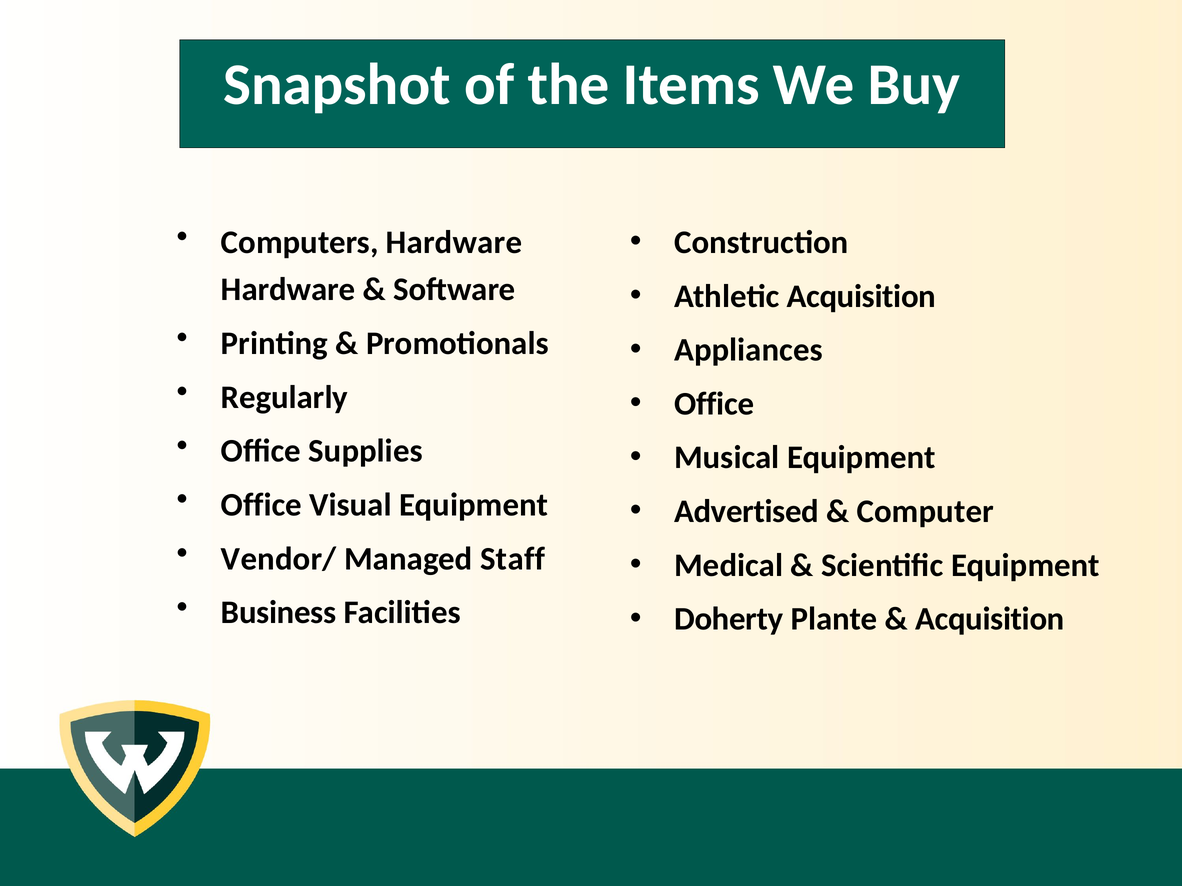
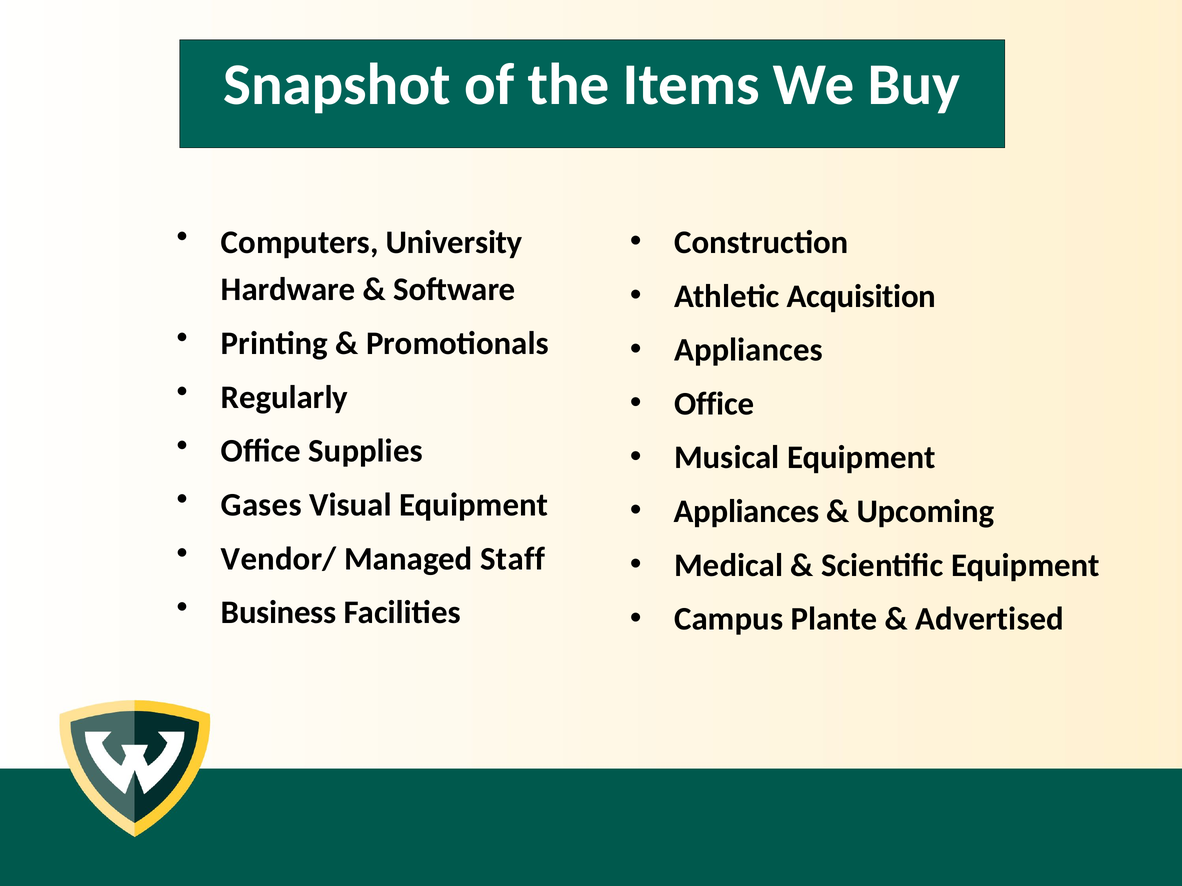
Computers Hardware: Hardware -> University (454, 242)
Office: Office -> Gases (261, 505)
Advertised: Advertised -> Appliances (747, 512)
Computer: Computer -> Upcoming (925, 512)
Doherty: Doherty -> Campus (729, 619)
Acquisition: Acquisition -> Advertised (990, 619)
